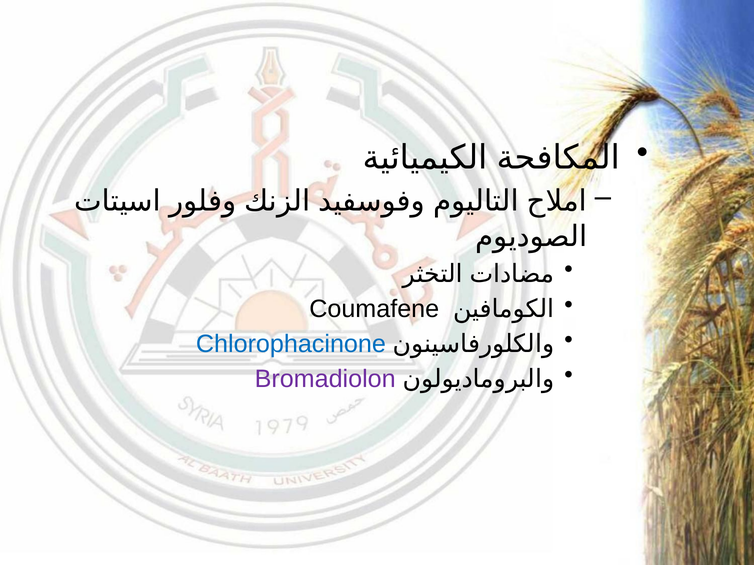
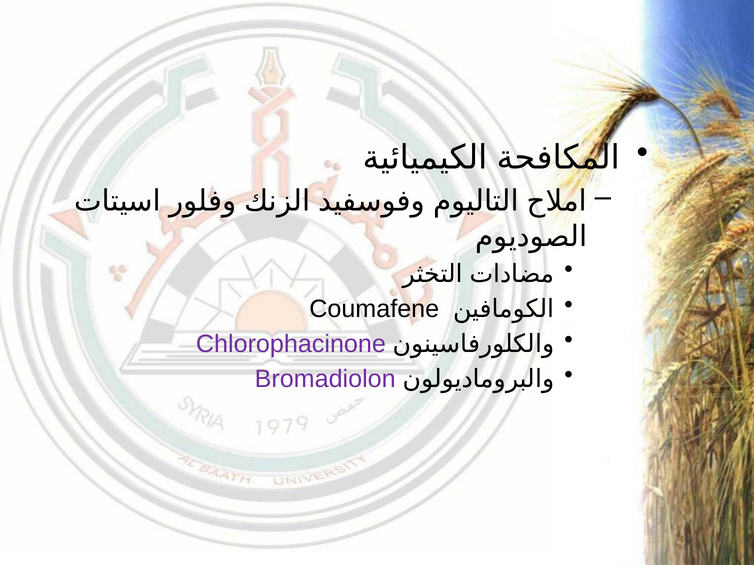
Chlorophacinone colour: blue -> purple (291, 344)
